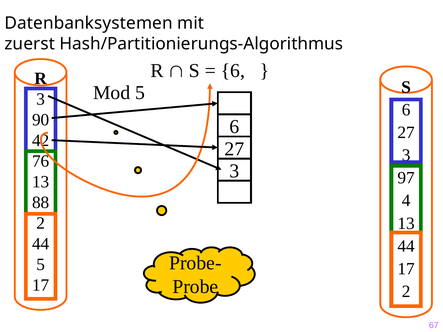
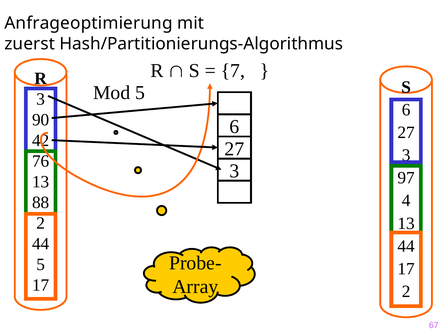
Datenbanksystemen: Datenbanksystemen -> Anfrageoptimierung (89, 23)
6: 6 -> 7 (233, 71)
Probe: Probe -> Array (195, 287)
